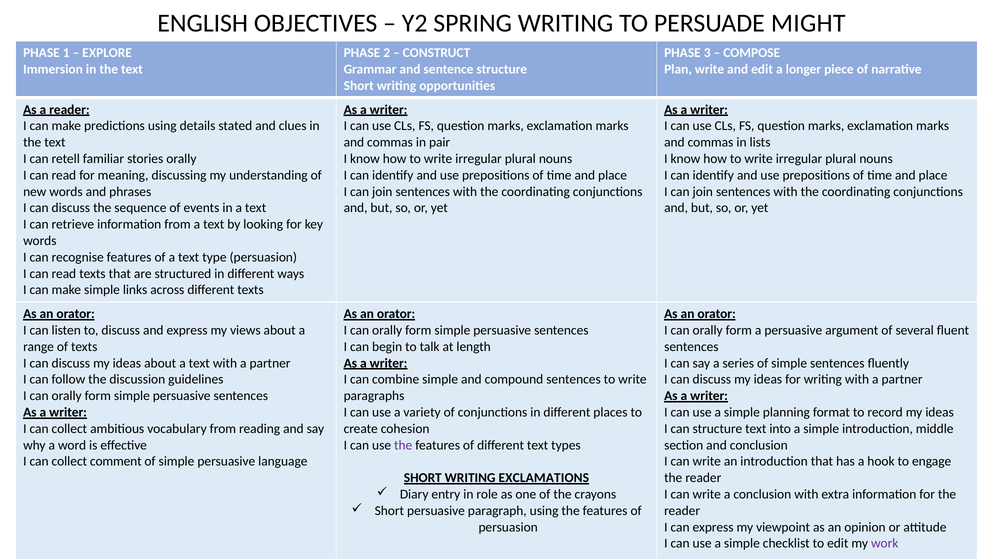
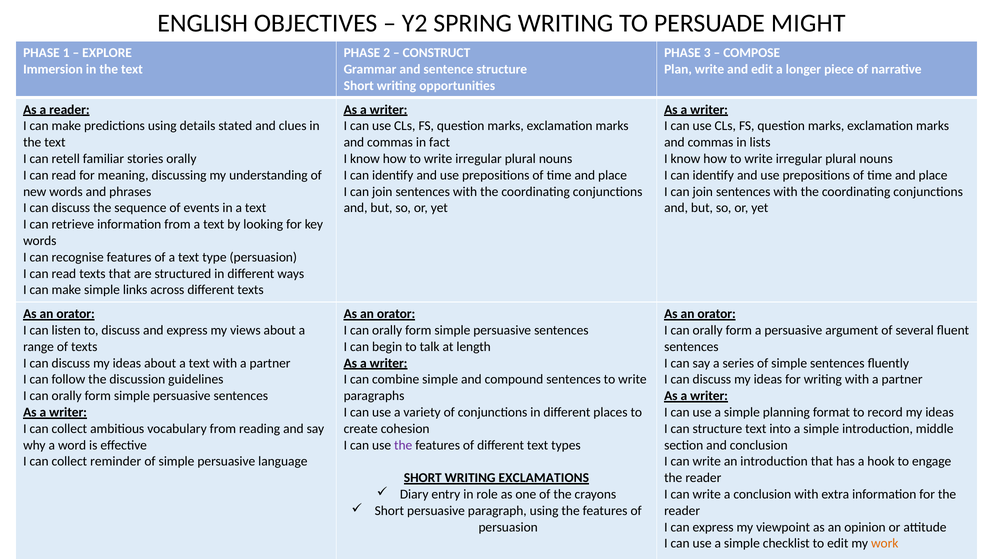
pair: pair -> fact (440, 142)
comment: comment -> reminder (116, 461)
work colour: purple -> orange (885, 543)
